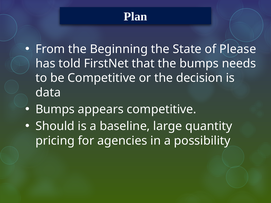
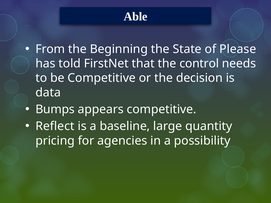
Plan: Plan -> Able (136, 17)
the bumps: bumps -> control (199, 64)
Should: Should -> Reflect (55, 126)
